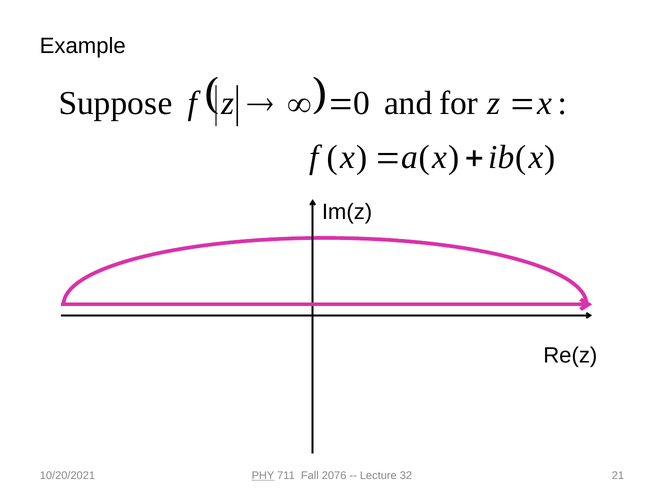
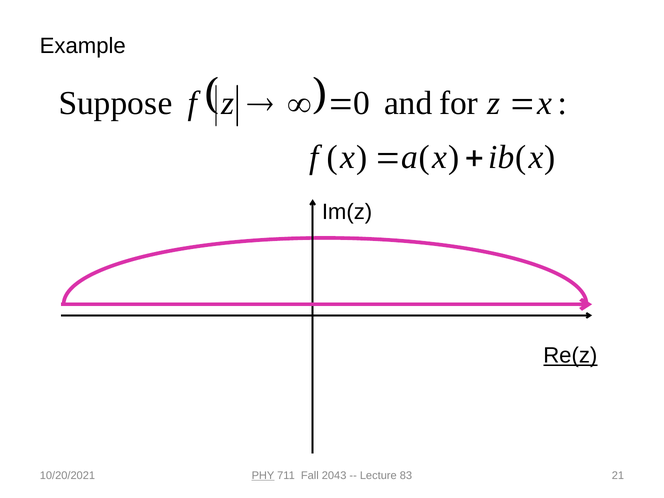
Re(z underline: none -> present (570, 356)
2076: 2076 -> 2043 (334, 476)
32: 32 -> 83 (406, 476)
